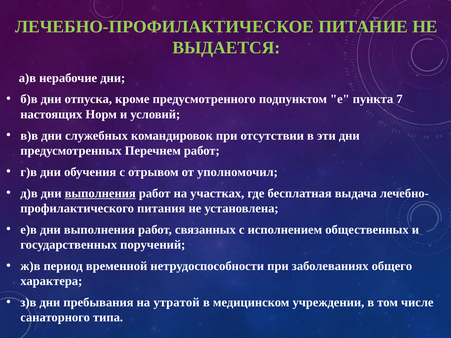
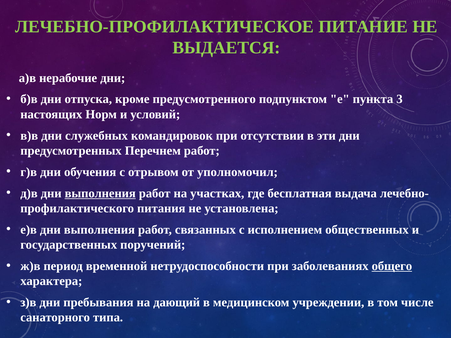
7: 7 -> 3 (400, 99)
общего underline: none -> present (392, 266)
утратой: утратой -> дающий (177, 302)
